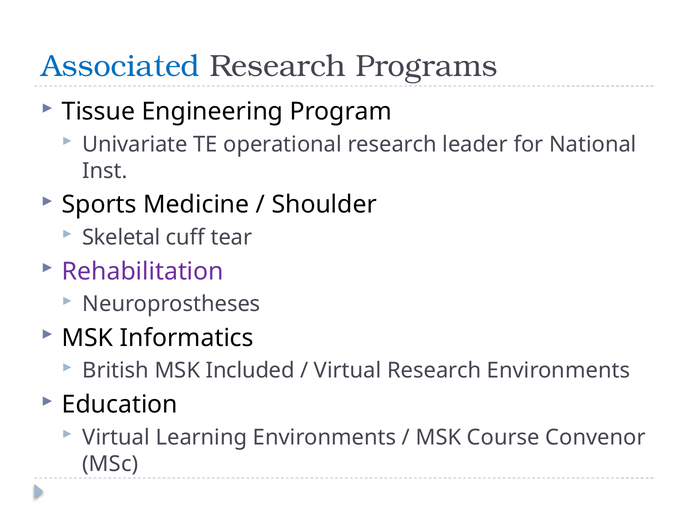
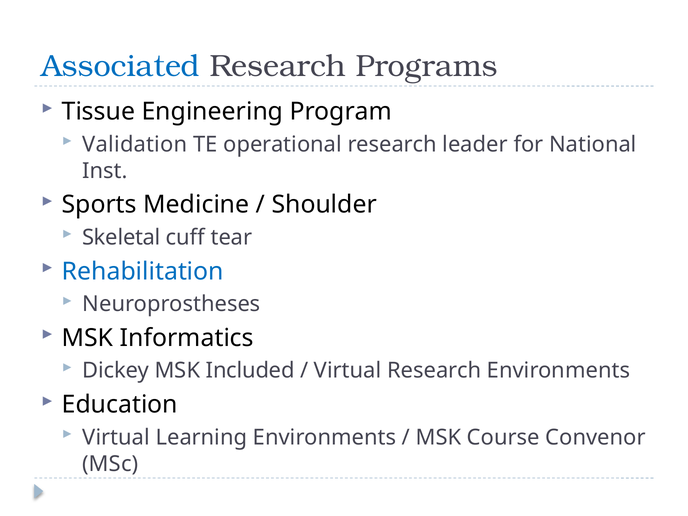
Univariate: Univariate -> Validation (135, 144)
Rehabilitation colour: purple -> blue (143, 271)
British: British -> Dickey (116, 371)
